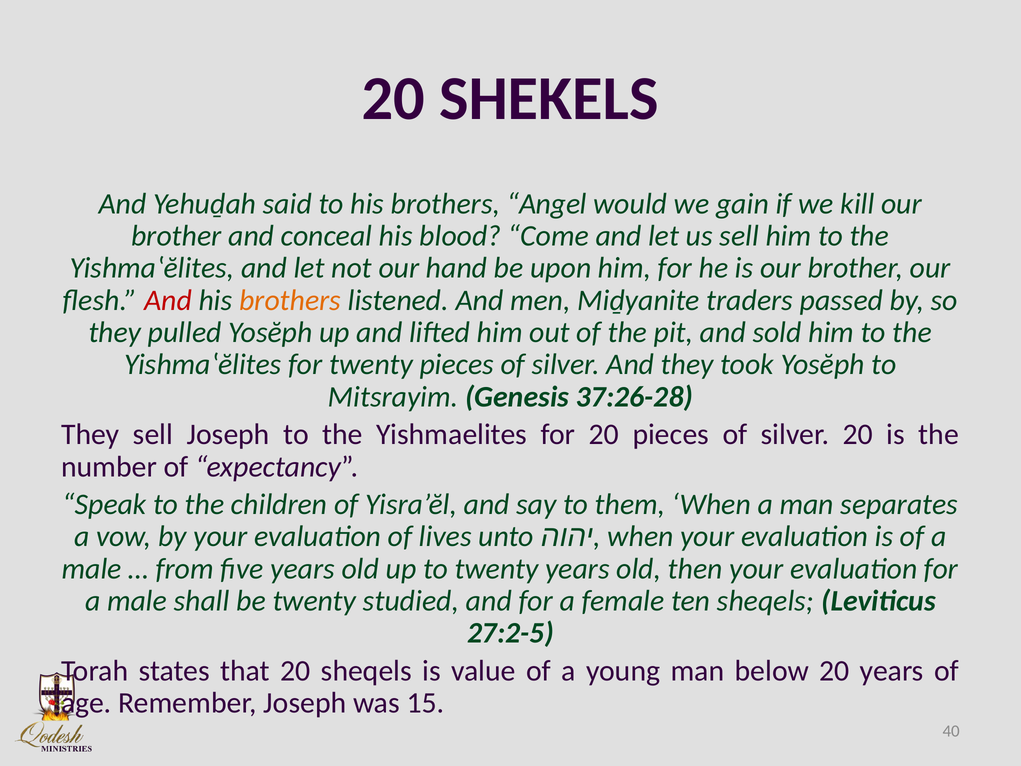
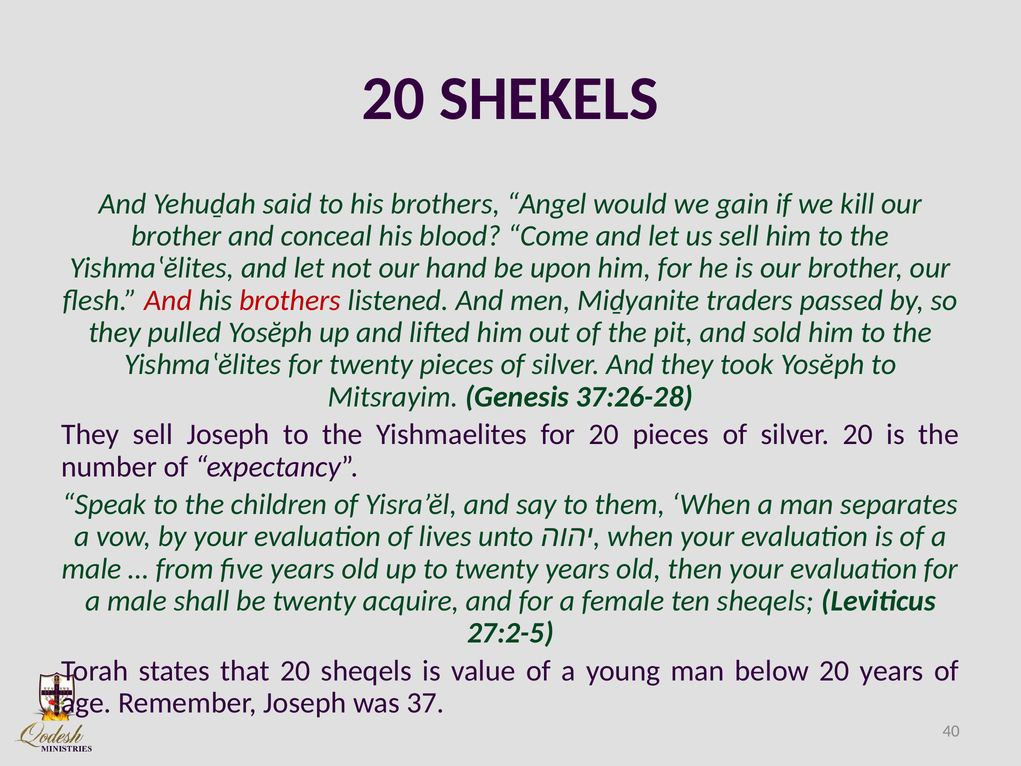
brothers colour: orange -> red (290, 300)
studied: studied -> acquire (411, 601)
15: 15 -> 37 (425, 703)
